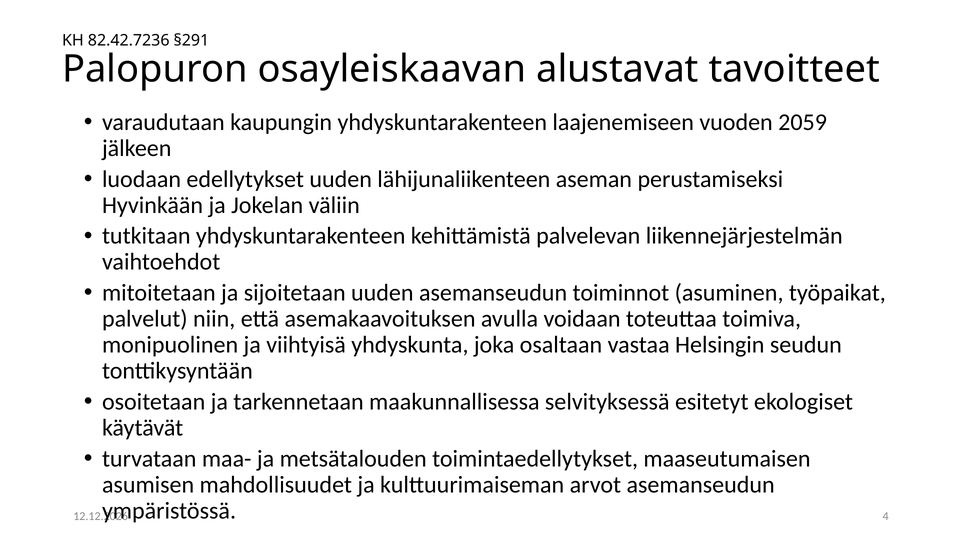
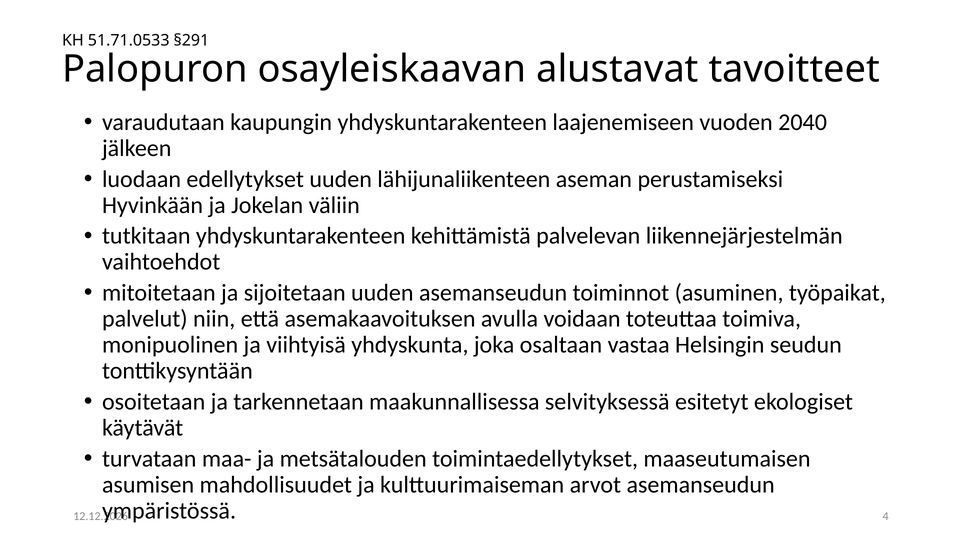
82.42.7236: 82.42.7236 -> 51.71.0533 (129, 40)
2059: 2059 -> 2040 (803, 122)
